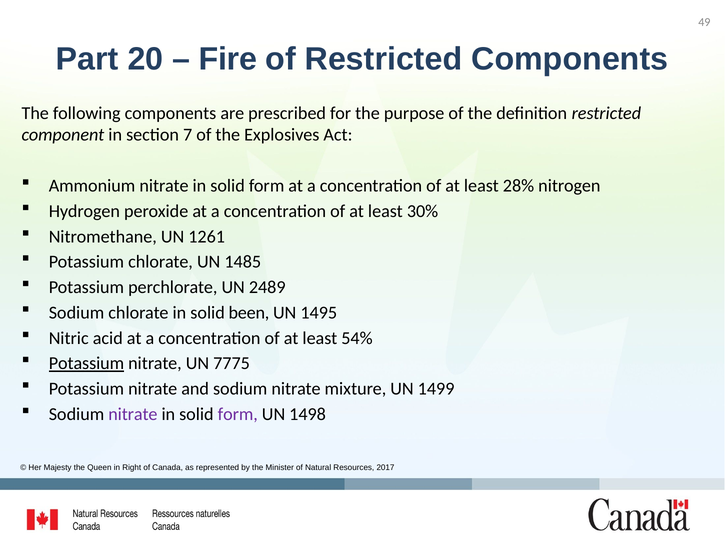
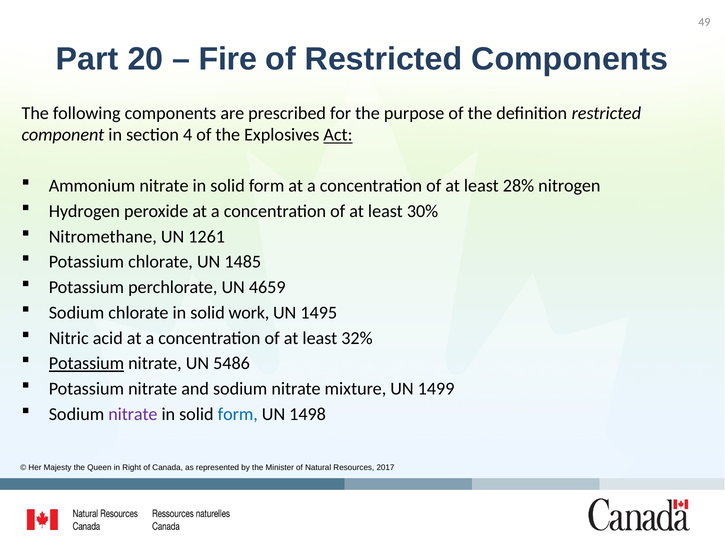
7: 7 -> 4 (188, 135)
Act underline: none -> present (338, 135)
2489: 2489 -> 4659 (267, 287)
been: been -> work (249, 313)
54%: 54% -> 32% (357, 338)
7775: 7775 -> 5486 (232, 363)
form colour: purple -> blue (238, 414)
